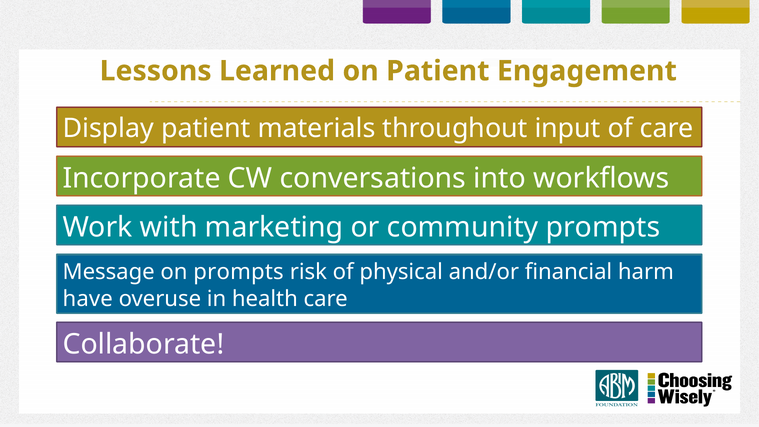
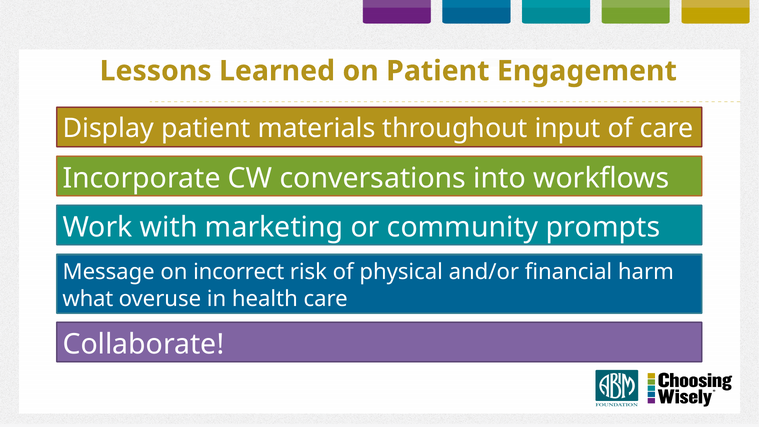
on prompts: prompts -> incorrect (239, 272)
have: have -> what (88, 299)
